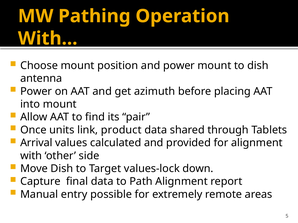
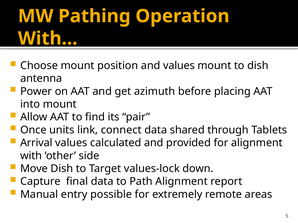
and power: power -> values (179, 66)
product: product -> connect (121, 130)
